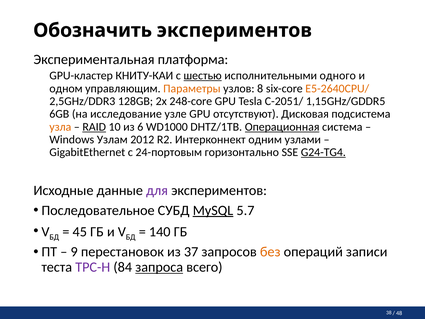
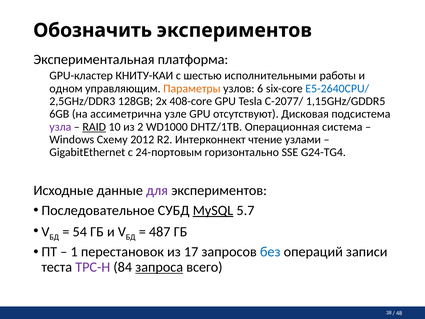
шестью underline: present -> none (203, 76)
одного: одного -> работы (338, 76)
8: 8 -> 6 (260, 88)
E5-2640CPU/ colour: orange -> blue (337, 88)
248-core: 248-core -> 408-core (191, 101)
C-2051/: C-2051/ -> C-2077/ (284, 101)
исследование: исследование -> ассиметрична (126, 114)
узла colour: orange -> purple (60, 127)
6: 6 -> 2 (140, 127)
Операционная underline: present -> none (282, 127)
Узлам: Узлам -> Схему (112, 139)
одним: одним -> чтение (265, 139)
G24-TG4 underline: present -> none (323, 152)
45: 45 -> 54 (80, 232)
140: 140 -> 487 (160, 232)
9: 9 -> 1 (74, 252)
37: 37 -> 17 (191, 252)
без colour: orange -> blue (270, 252)
